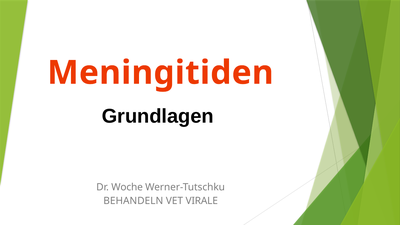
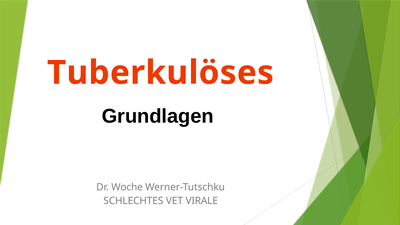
Meningitiden: Meningitiden -> Tuberkulöses (160, 73)
BEHANDELN: BEHANDELN -> SCHLECHTES (133, 201)
